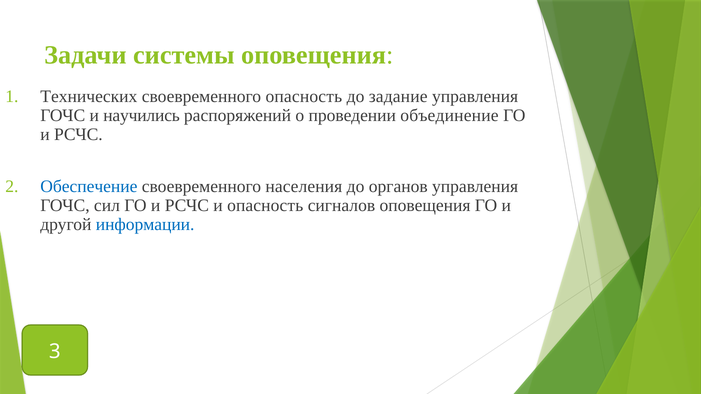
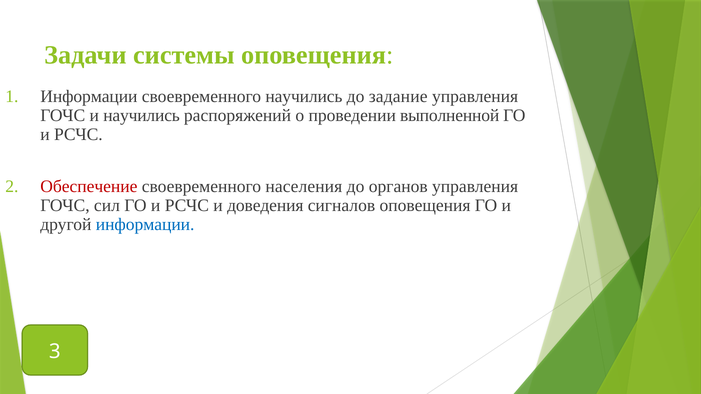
Технических: Технических -> Информации (89, 97)
своевременного опасность: опасность -> научились (304, 97)
объединение: объединение -> выполненной (450, 115)
Обеспечение colour: blue -> red (89, 187)
и опасность: опасность -> доведения (265, 206)
